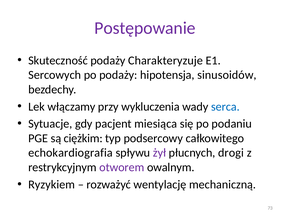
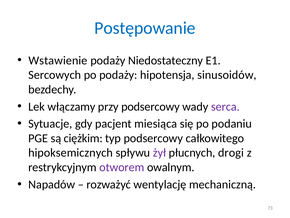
Postępowanie colour: purple -> blue (145, 28)
Skuteczność: Skuteczność -> Wstawienie (58, 60)
Charakteryzuje: Charakteryzuje -> Niedostateczny (166, 60)
przy wykluczenia: wykluczenia -> podsercowy (150, 106)
serca colour: blue -> purple (225, 106)
echokardiografia: echokardiografia -> hipoksemicznych (71, 152)
Ryzykiem: Ryzykiem -> Napadów (52, 184)
